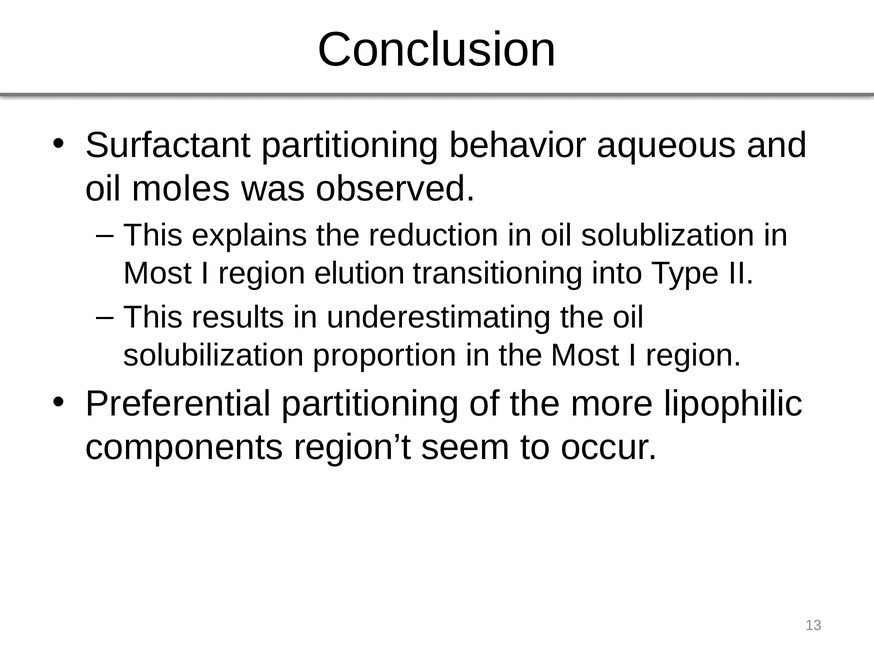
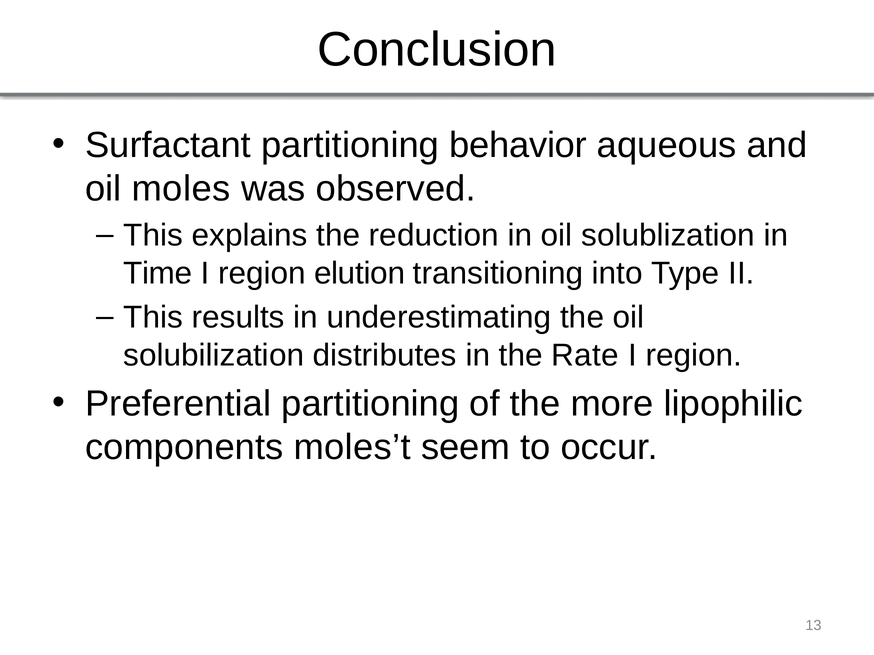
Most: Most -> Time (158, 274)
proportion: proportion -> distributes (385, 356)
the Most: Most -> Rate (585, 356)
region’t: region’t -> moles’t (352, 448)
